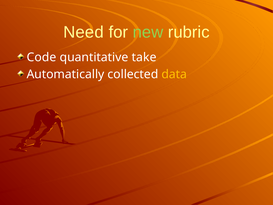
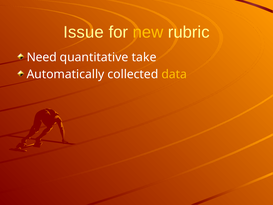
Need: Need -> Issue (84, 32)
new colour: light green -> yellow (148, 32)
Code: Code -> Need (42, 57)
